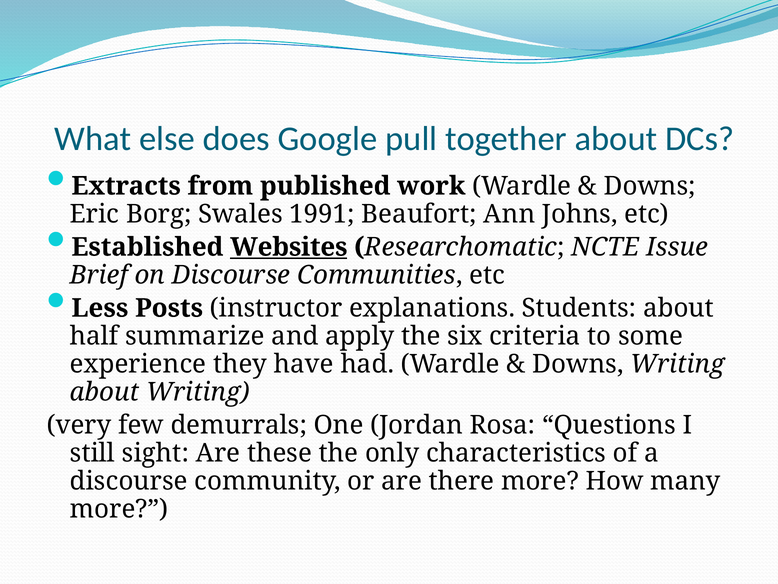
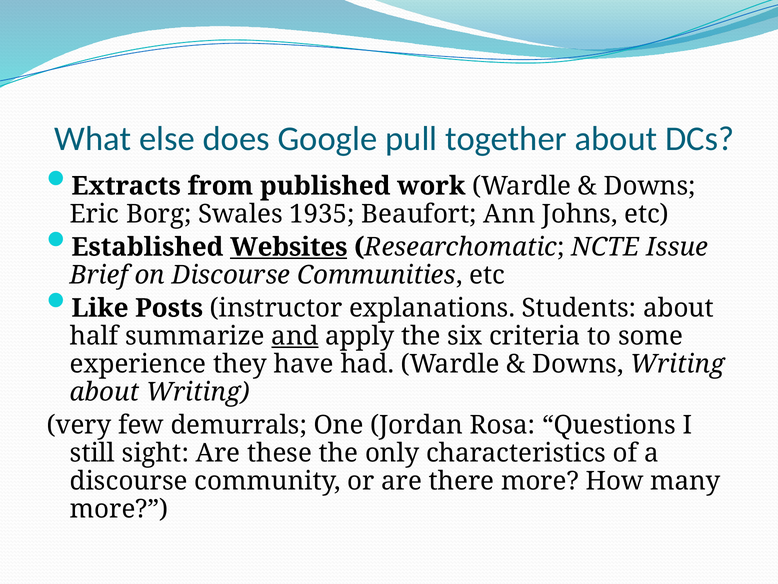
1991: 1991 -> 1935 (322, 214)
Less: Less -> Like (100, 308)
and underline: none -> present (295, 336)
